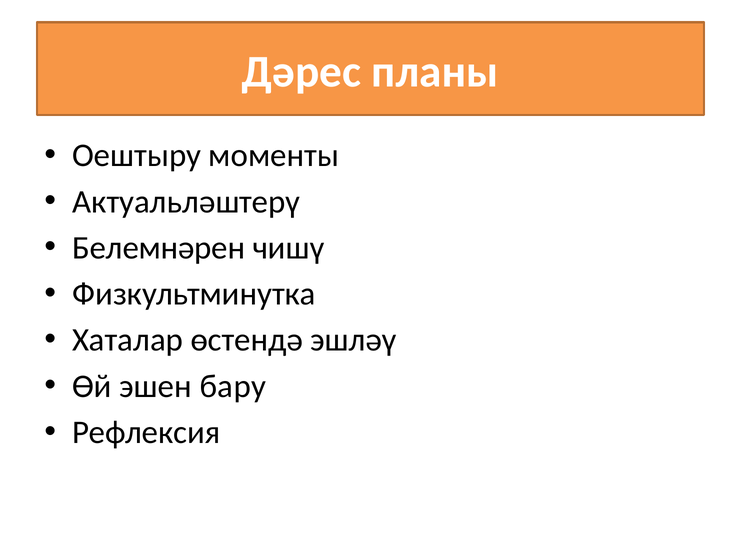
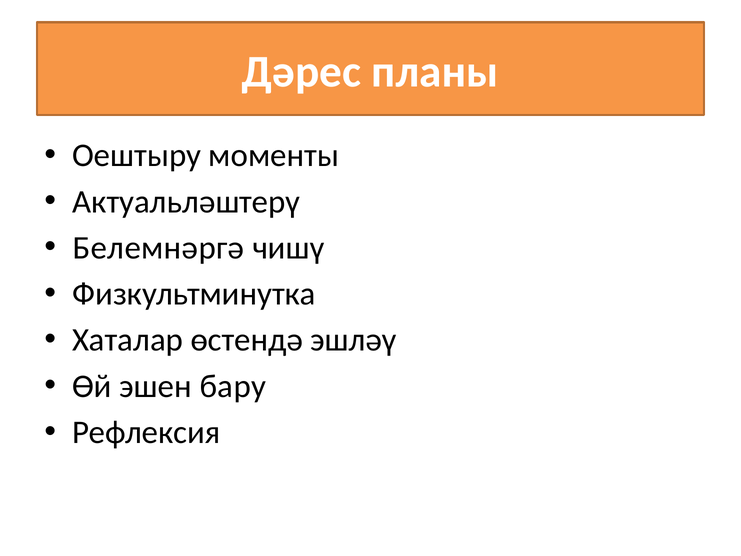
Белемнәрен: Белемнәрен -> Белемнәргә (158, 248)
